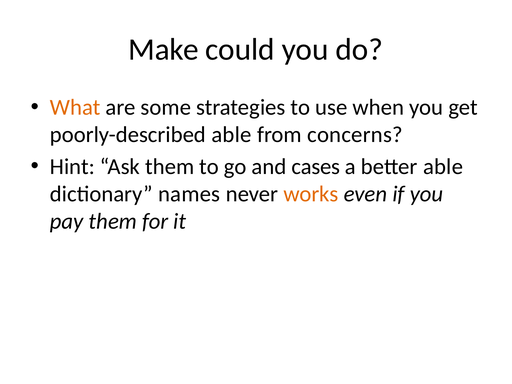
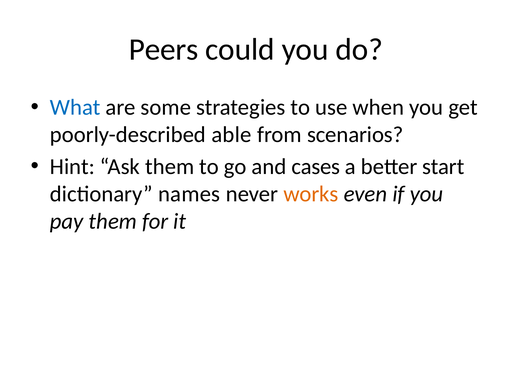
Make: Make -> Peers (164, 50)
What colour: orange -> blue (75, 107)
concerns: concerns -> scenarios (355, 135)
better able: able -> start (443, 167)
